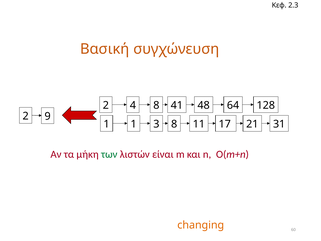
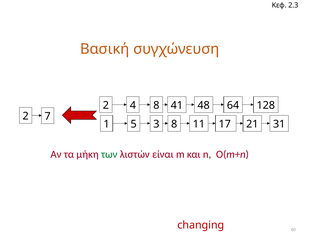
9: 9 -> 7 (48, 116)
1 1: 1 -> 5 (134, 124)
changing colour: orange -> red (201, 225)
